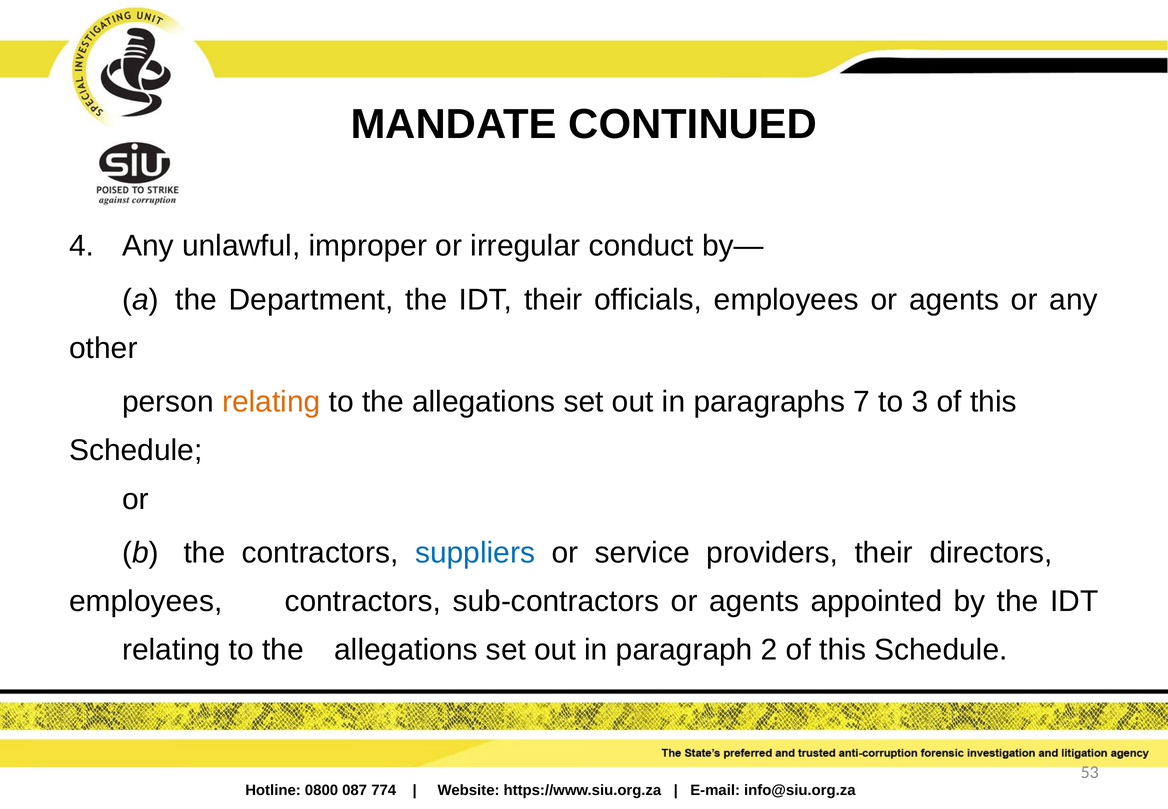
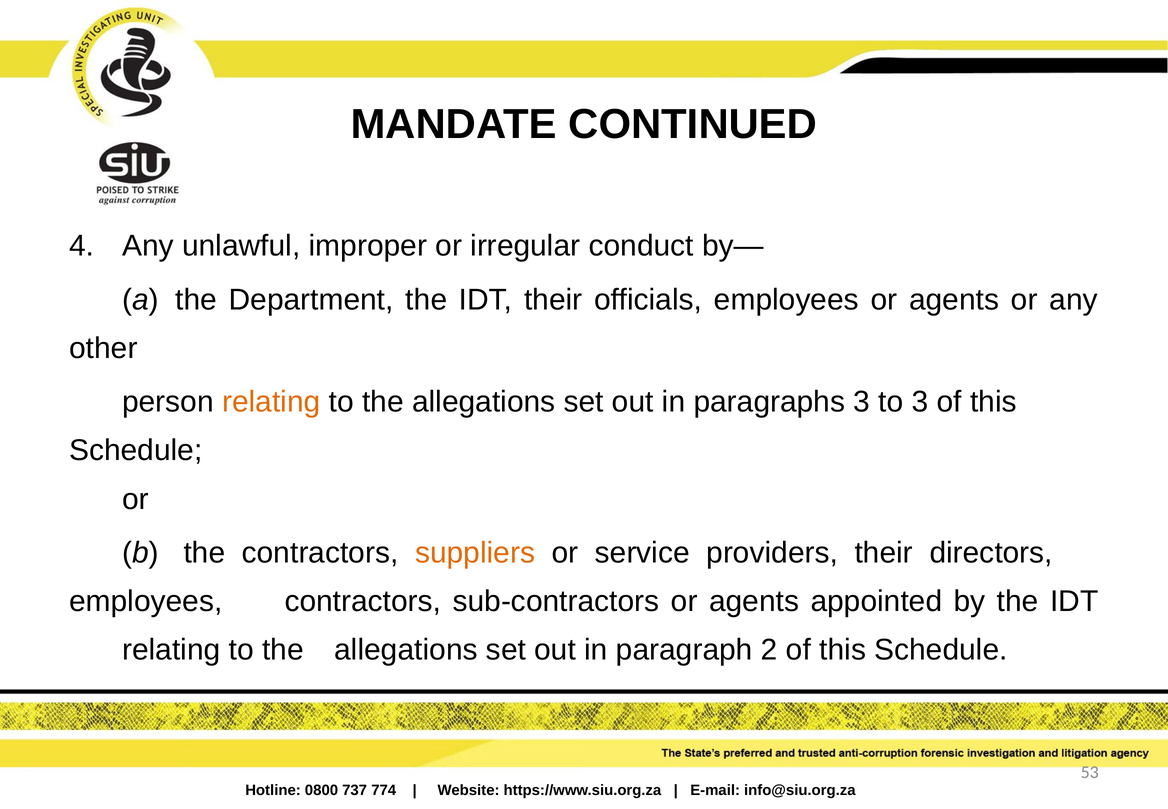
paragraphs 7: 7 -> 3 (862, 402)
suppliers colour: blue -> orange (475, 553)
087: 087 -> 737 (355, 790)
